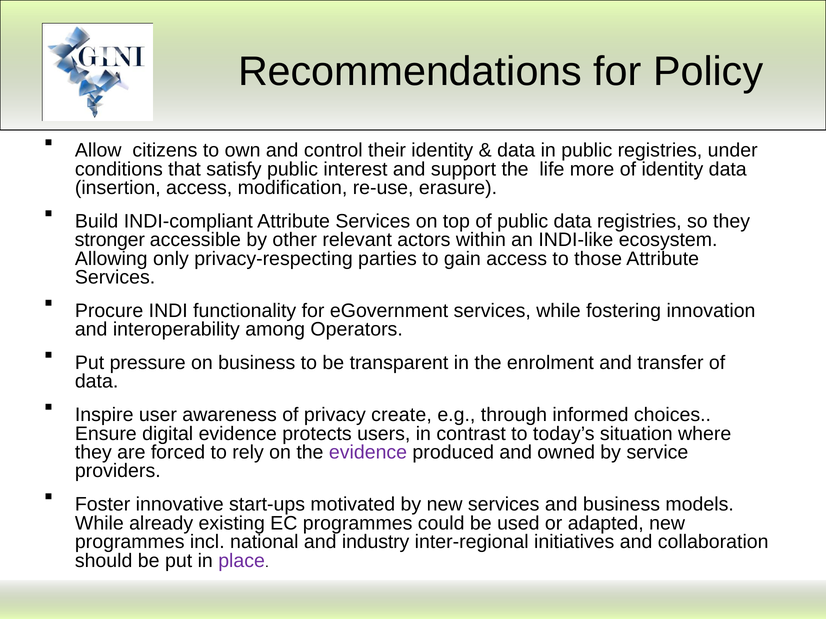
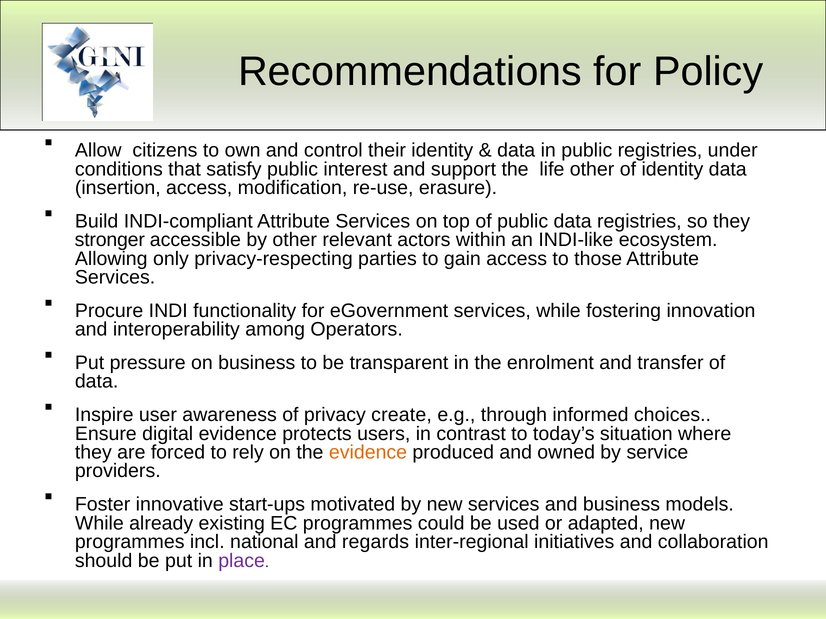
life more: more -> other (592, 169)
evidence colour: purple -> orange (368, 453)
industry: industry -> regards (375, 542)
